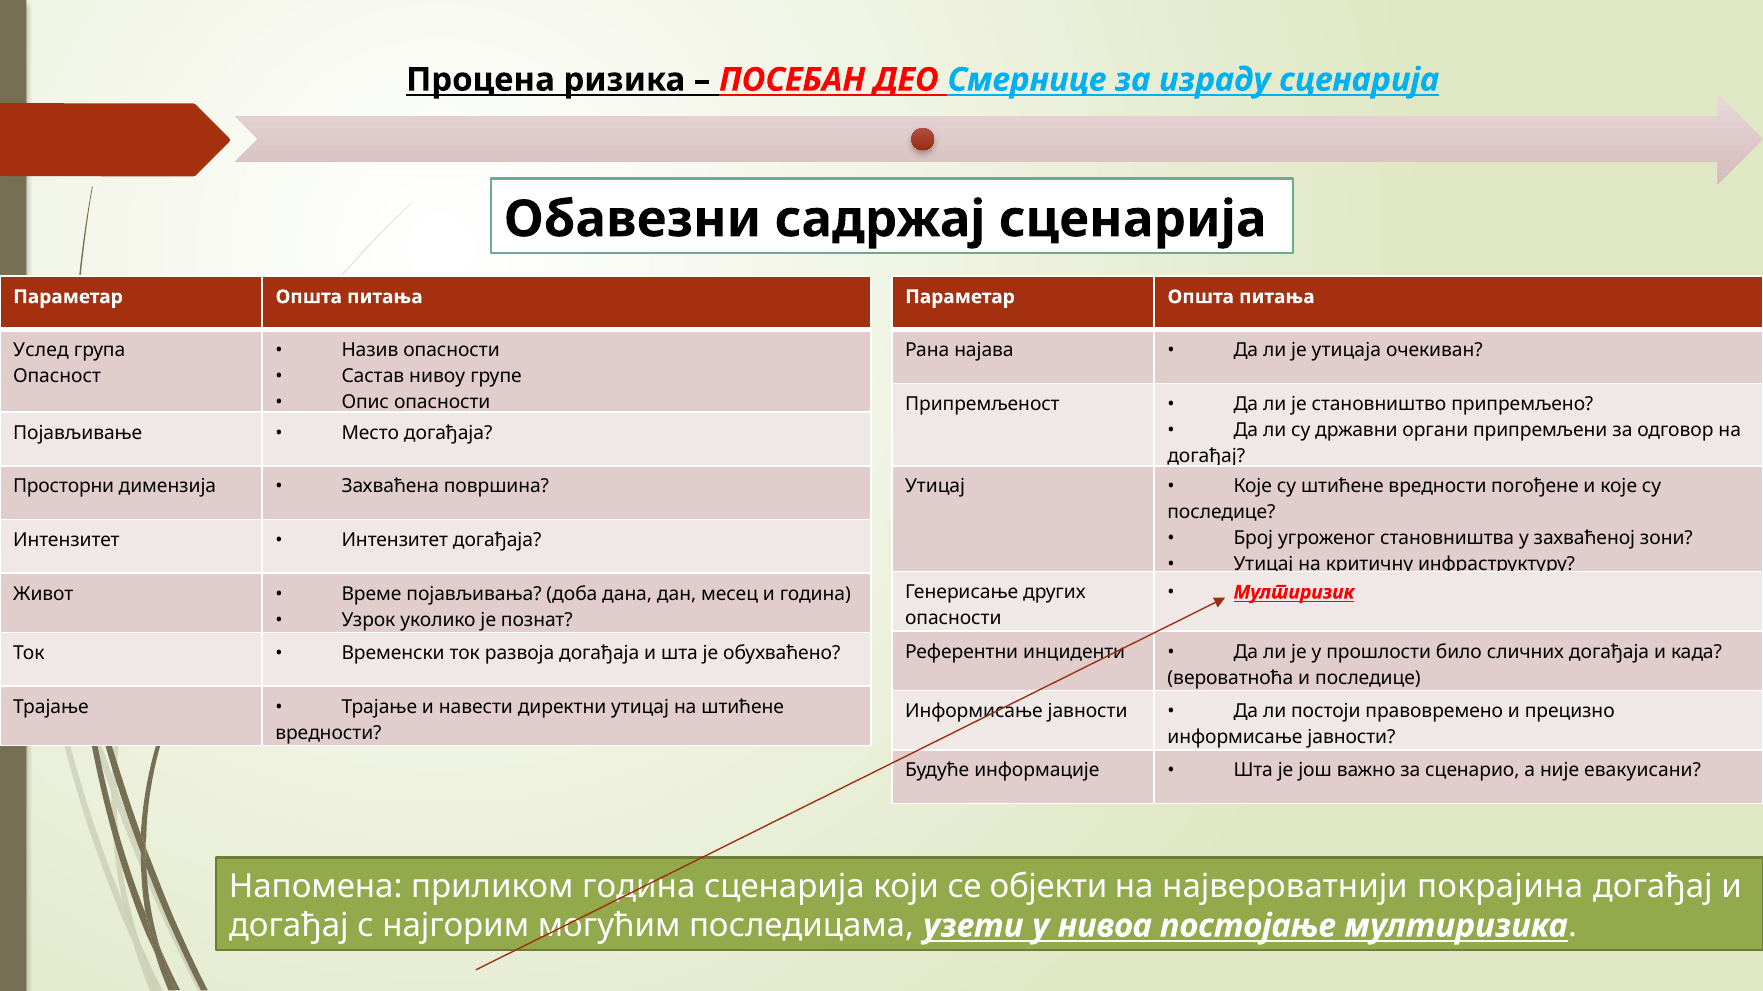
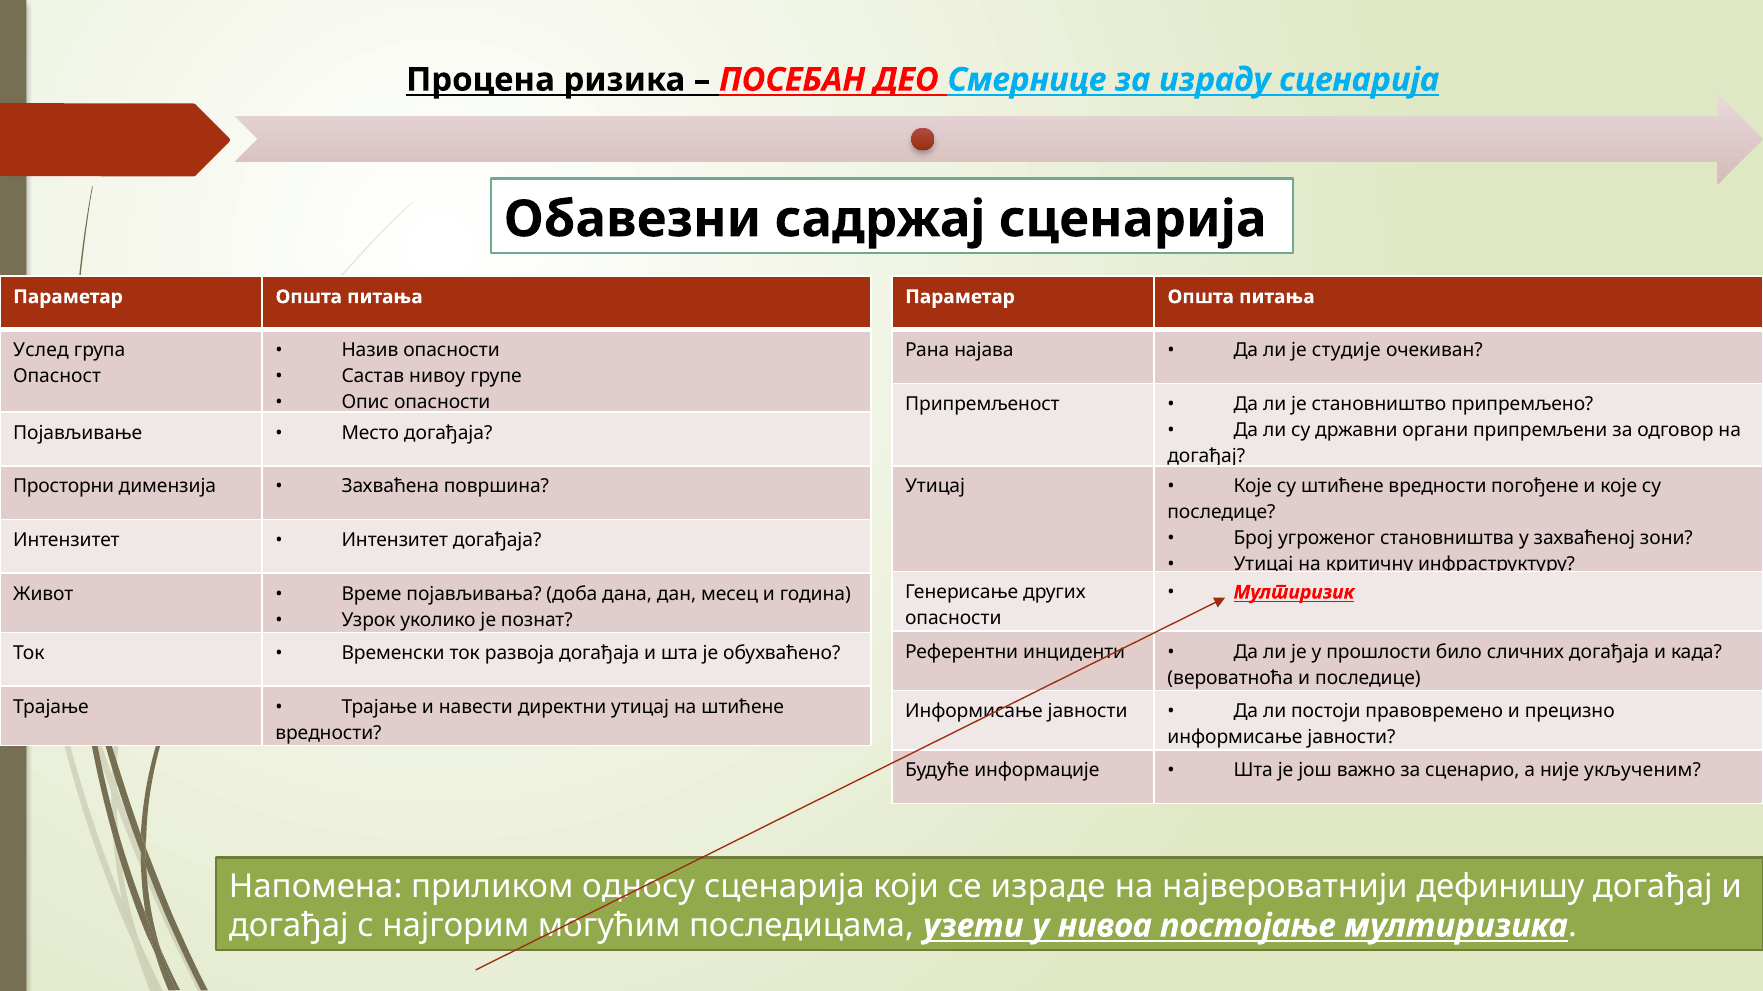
утицаја: утицаја -> студије (1346, 351)
евакуисани: евакуисани -> укљученим (1643, 771)
приликом година: година -> односу (639, 887)
објекти: објекти -> израде (1048, 887)
покрајина: покрајина -> дефинишу (1500, 887)
